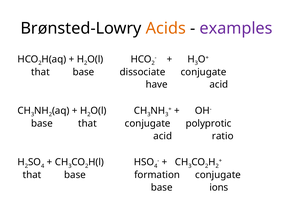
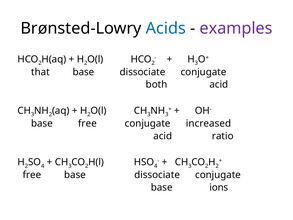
Acids colour: orange -> blue (166, 28)
have: have -> both (157, 84)
base that: that -> free (87, 123)
polyprotic: polyprotic -> increased (209, 123)
that: that -> free (32, 175)
formation: formation -> dissociate (157, 175)
